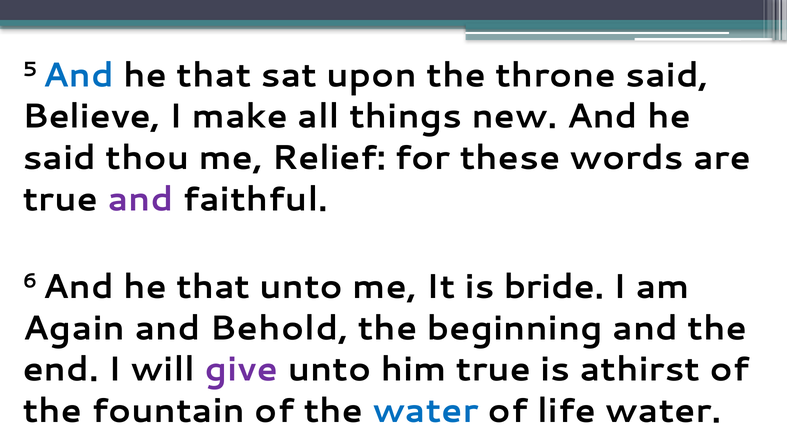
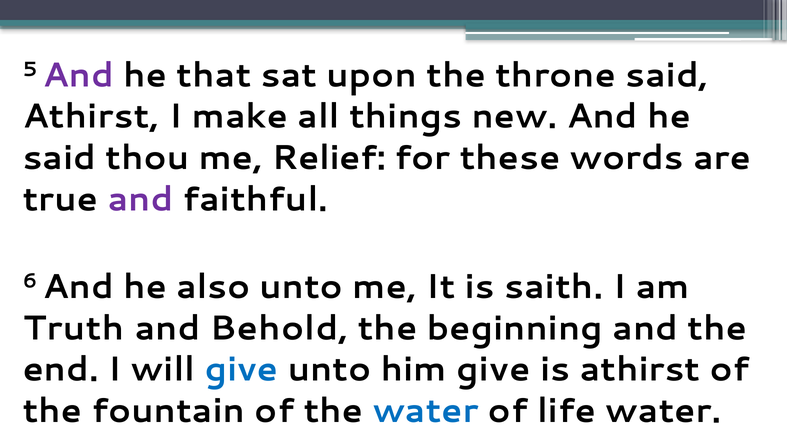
And colour: blue -> purple (78, 75)
Believe: Believe -> Athirst (91, 116)
6 And he that: that -> also (213, 287)
bride: bride -> saith (554, 287)
Again: Again -> Truth (74, 328)
give colour: purple -> blue (241, 369)
him true: true -> give (493, 369)
